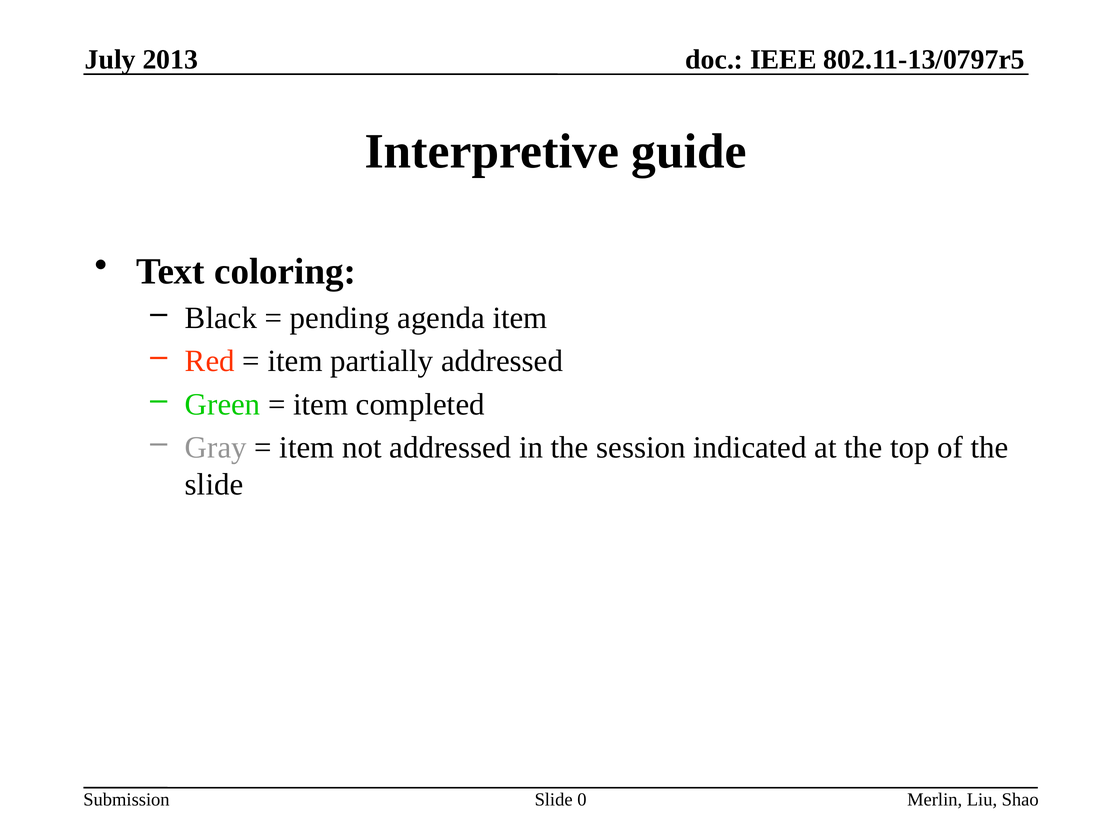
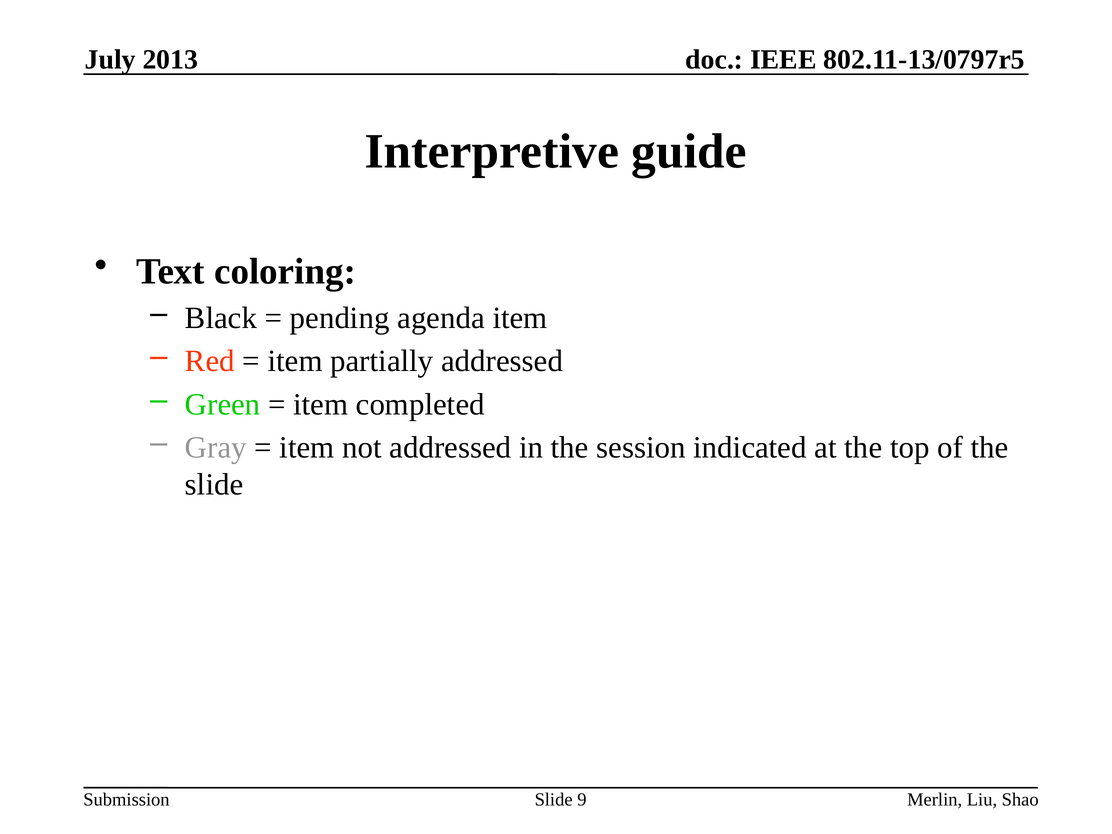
0: 0 -> 9 (582, 800)
